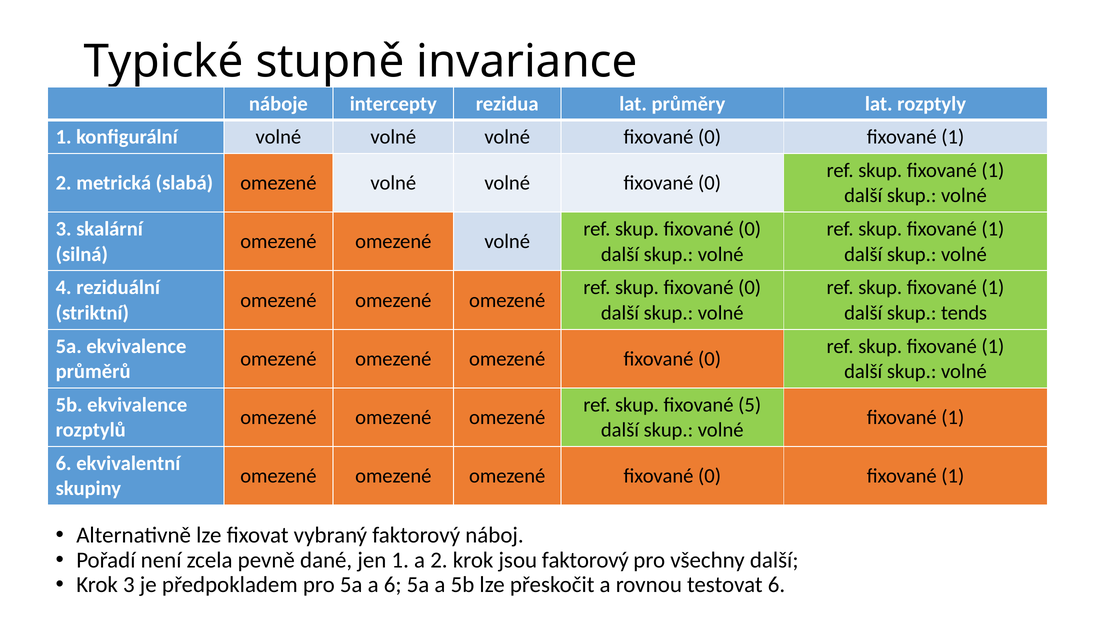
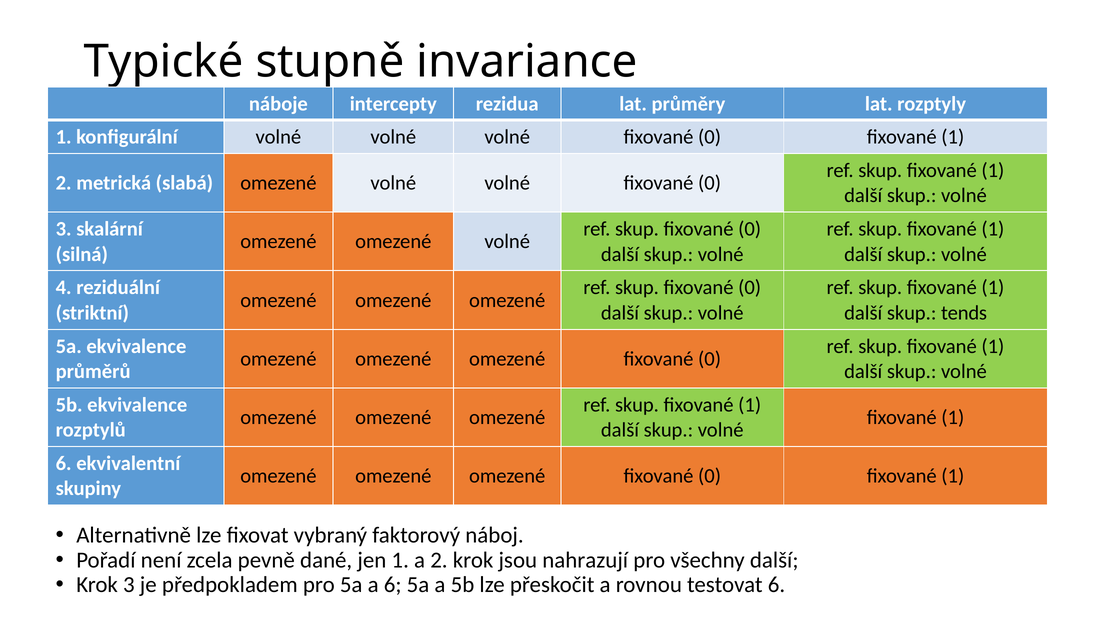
5: 5 -> 1 (750, 405)
jsou faktorový: faktorový -> nahrazují (585, 560)
